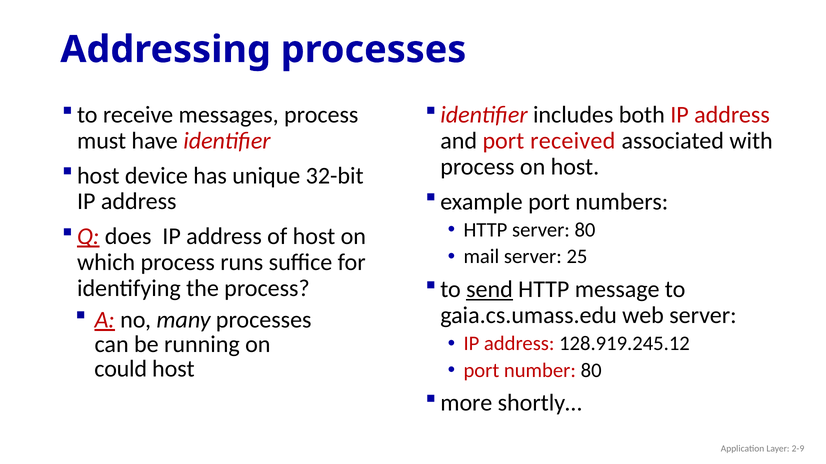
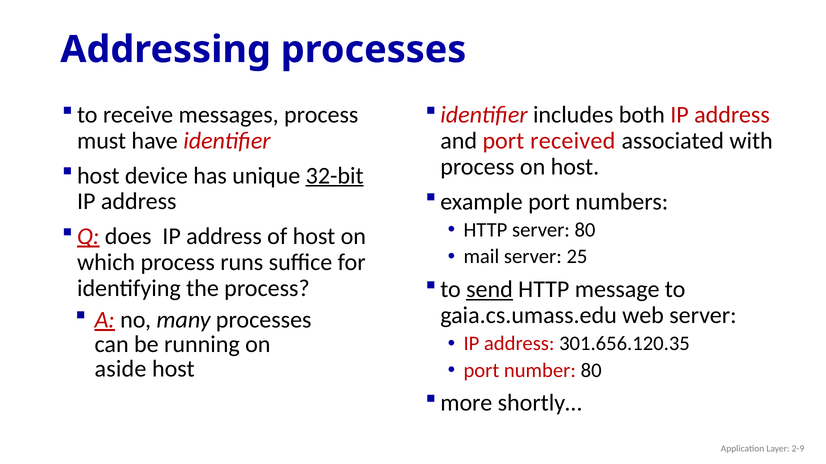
32-bit underline: none -> present (335, 176)
128.919.245.12: 128.919.245.12 -> 301.656.120.35 (624, 344)
could: could -> aside (120, 369)
